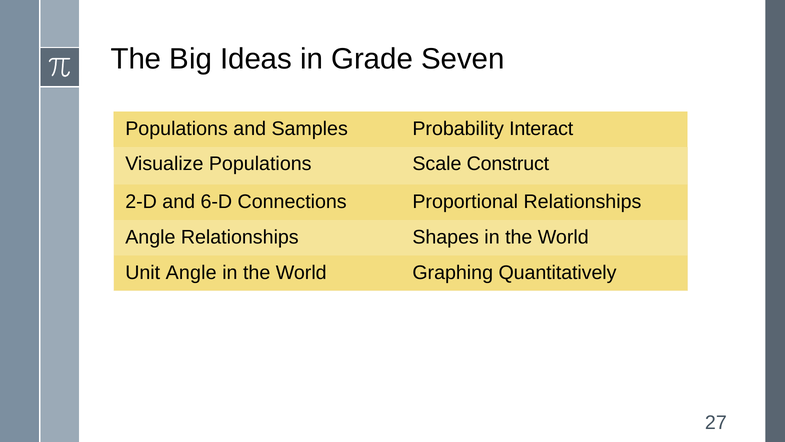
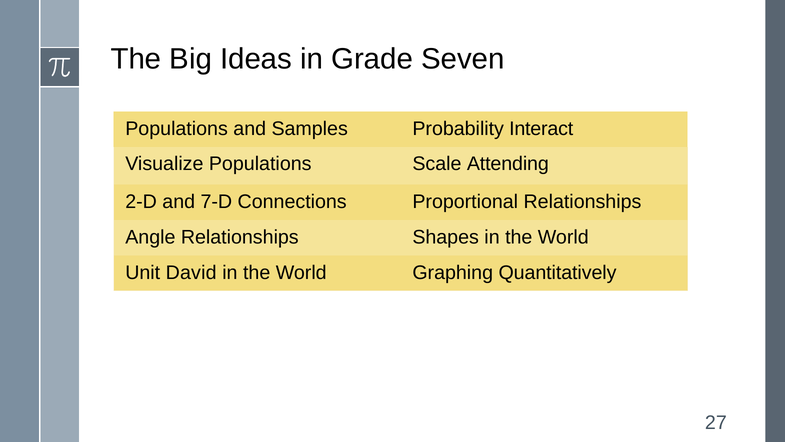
Construct: Construct -> Attending (508, 164)
6-D: 6-D -> 7-D (216, 202)
Unit Angle: Angle -> David (191, 272)
